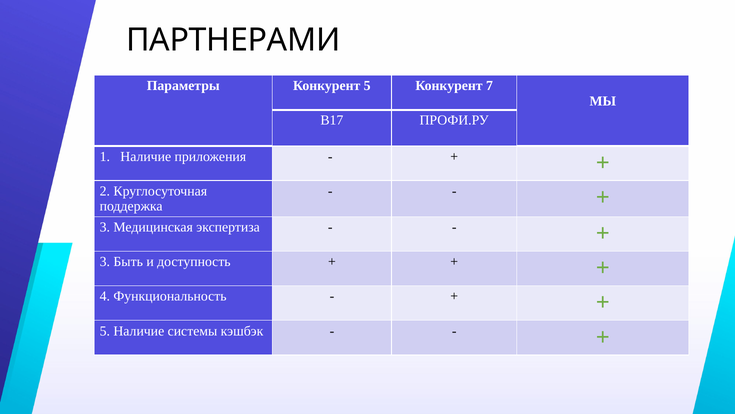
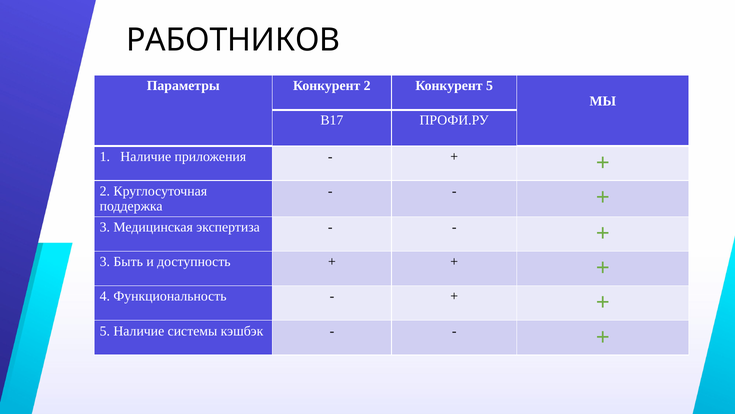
ПАРТНЕРАМИ: ПАРТНЕРАМИ -> РАБОТНИКОВ (233, 40)
Конкурент 5: 5 -> 2 (367, 86)
Конкурент 7: 7 -> 5 (489, 86)
